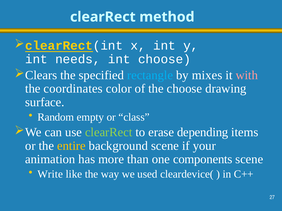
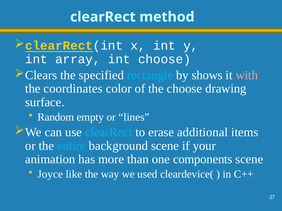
needs: needs -> array (78, 59)
mixes: mixes -> shows (207, 75)
class: class -> lines (134, 117)
clearRect colour: light green -> light blue (109, 133)
depending: depending -> additional (203, 133)
entire colour: yellow -> light blue (71, 146)
Write: Write -> Joyce (50, 174)
